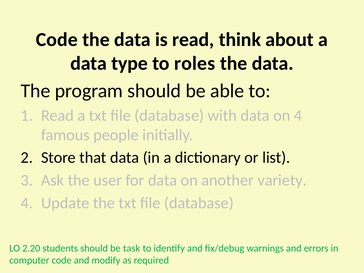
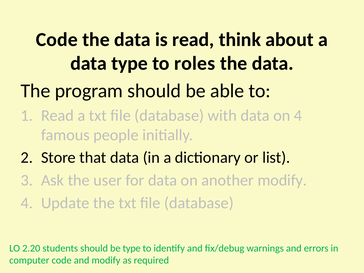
another variety: variety -> modify (282, 180)
be task: task -> type (132, 248)
